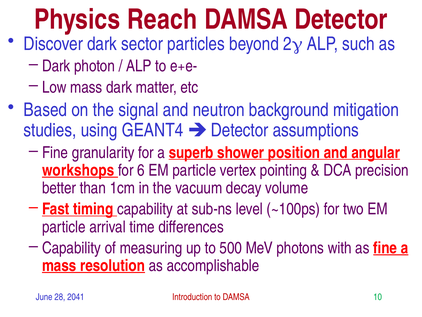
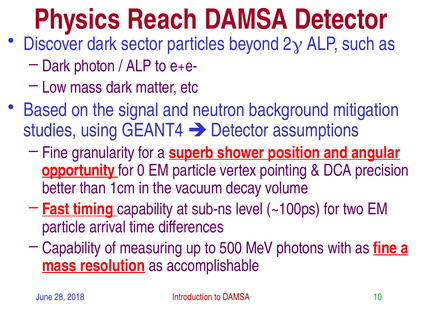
workshops: workshops -> opportunity (78, 170)
6: 6 -> 0 (141, 170)
2041: 2041 -> 2018 (76, 297)
